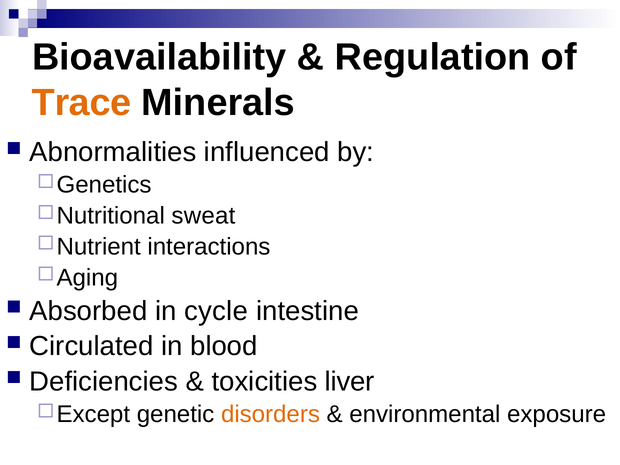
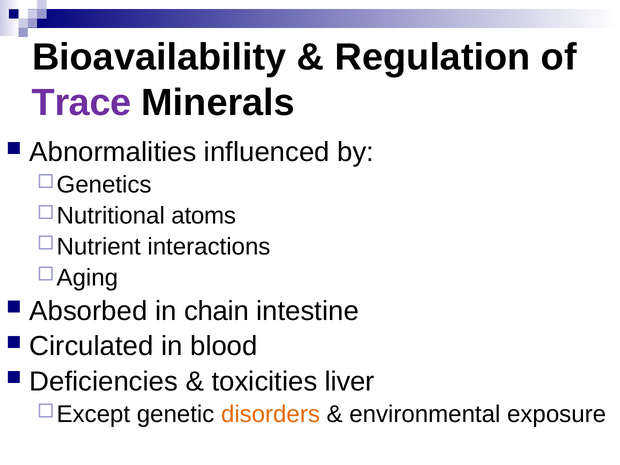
Trace colour: orange -> purple (82, 103)
sweat: sweat -> atoms (204, 216)
cycle: cycle -> chain (217, 311)
